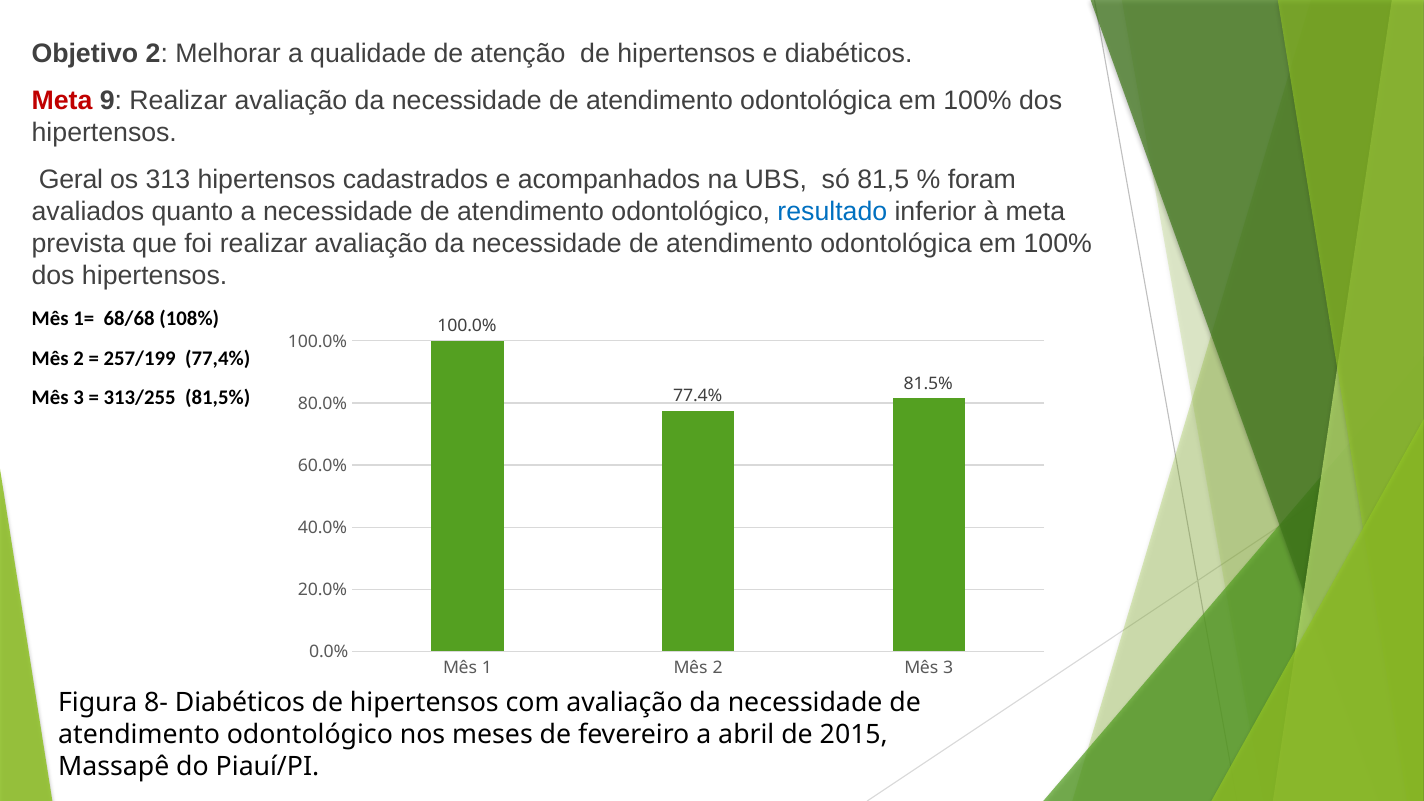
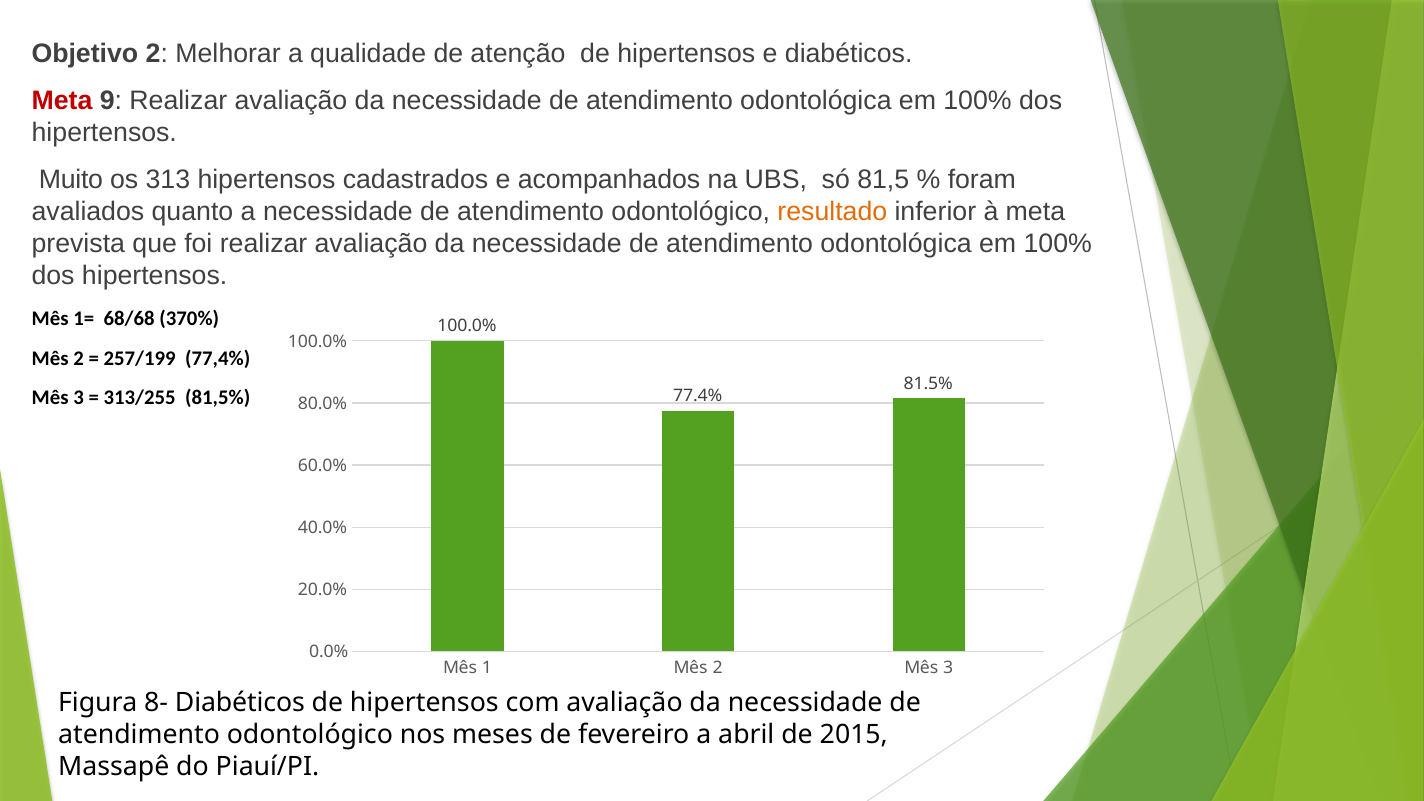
Geral: Geral -> Muito (71, 179)
resultado colour: blue -> orange (832, 212)
108%: 108% -> 370% (189, 319)
